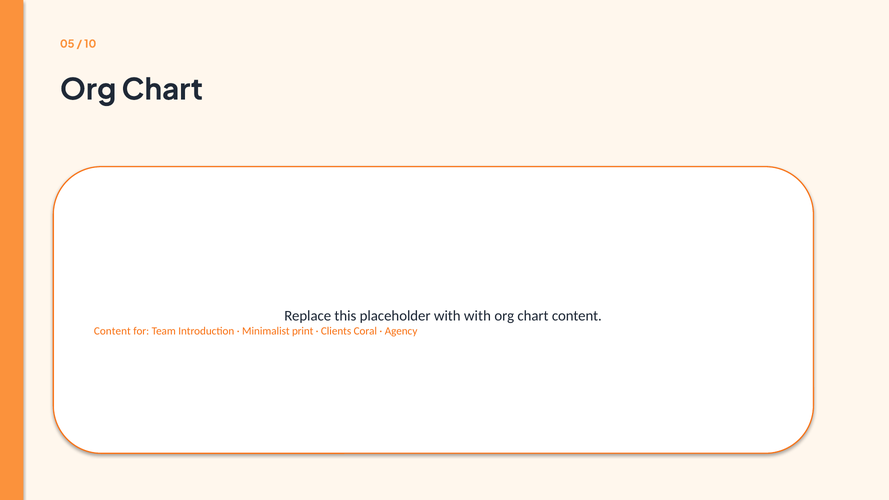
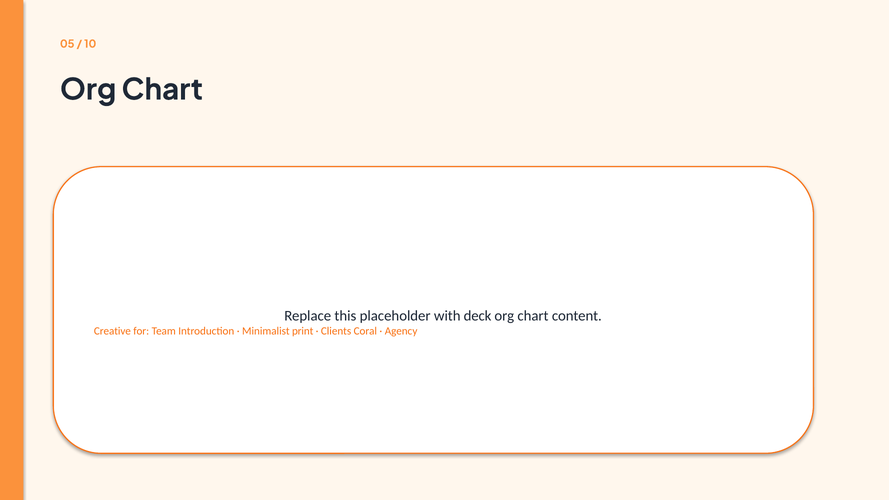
with with: with -> deck (478, 316)
Content: Content -> Creative (112, 331)
